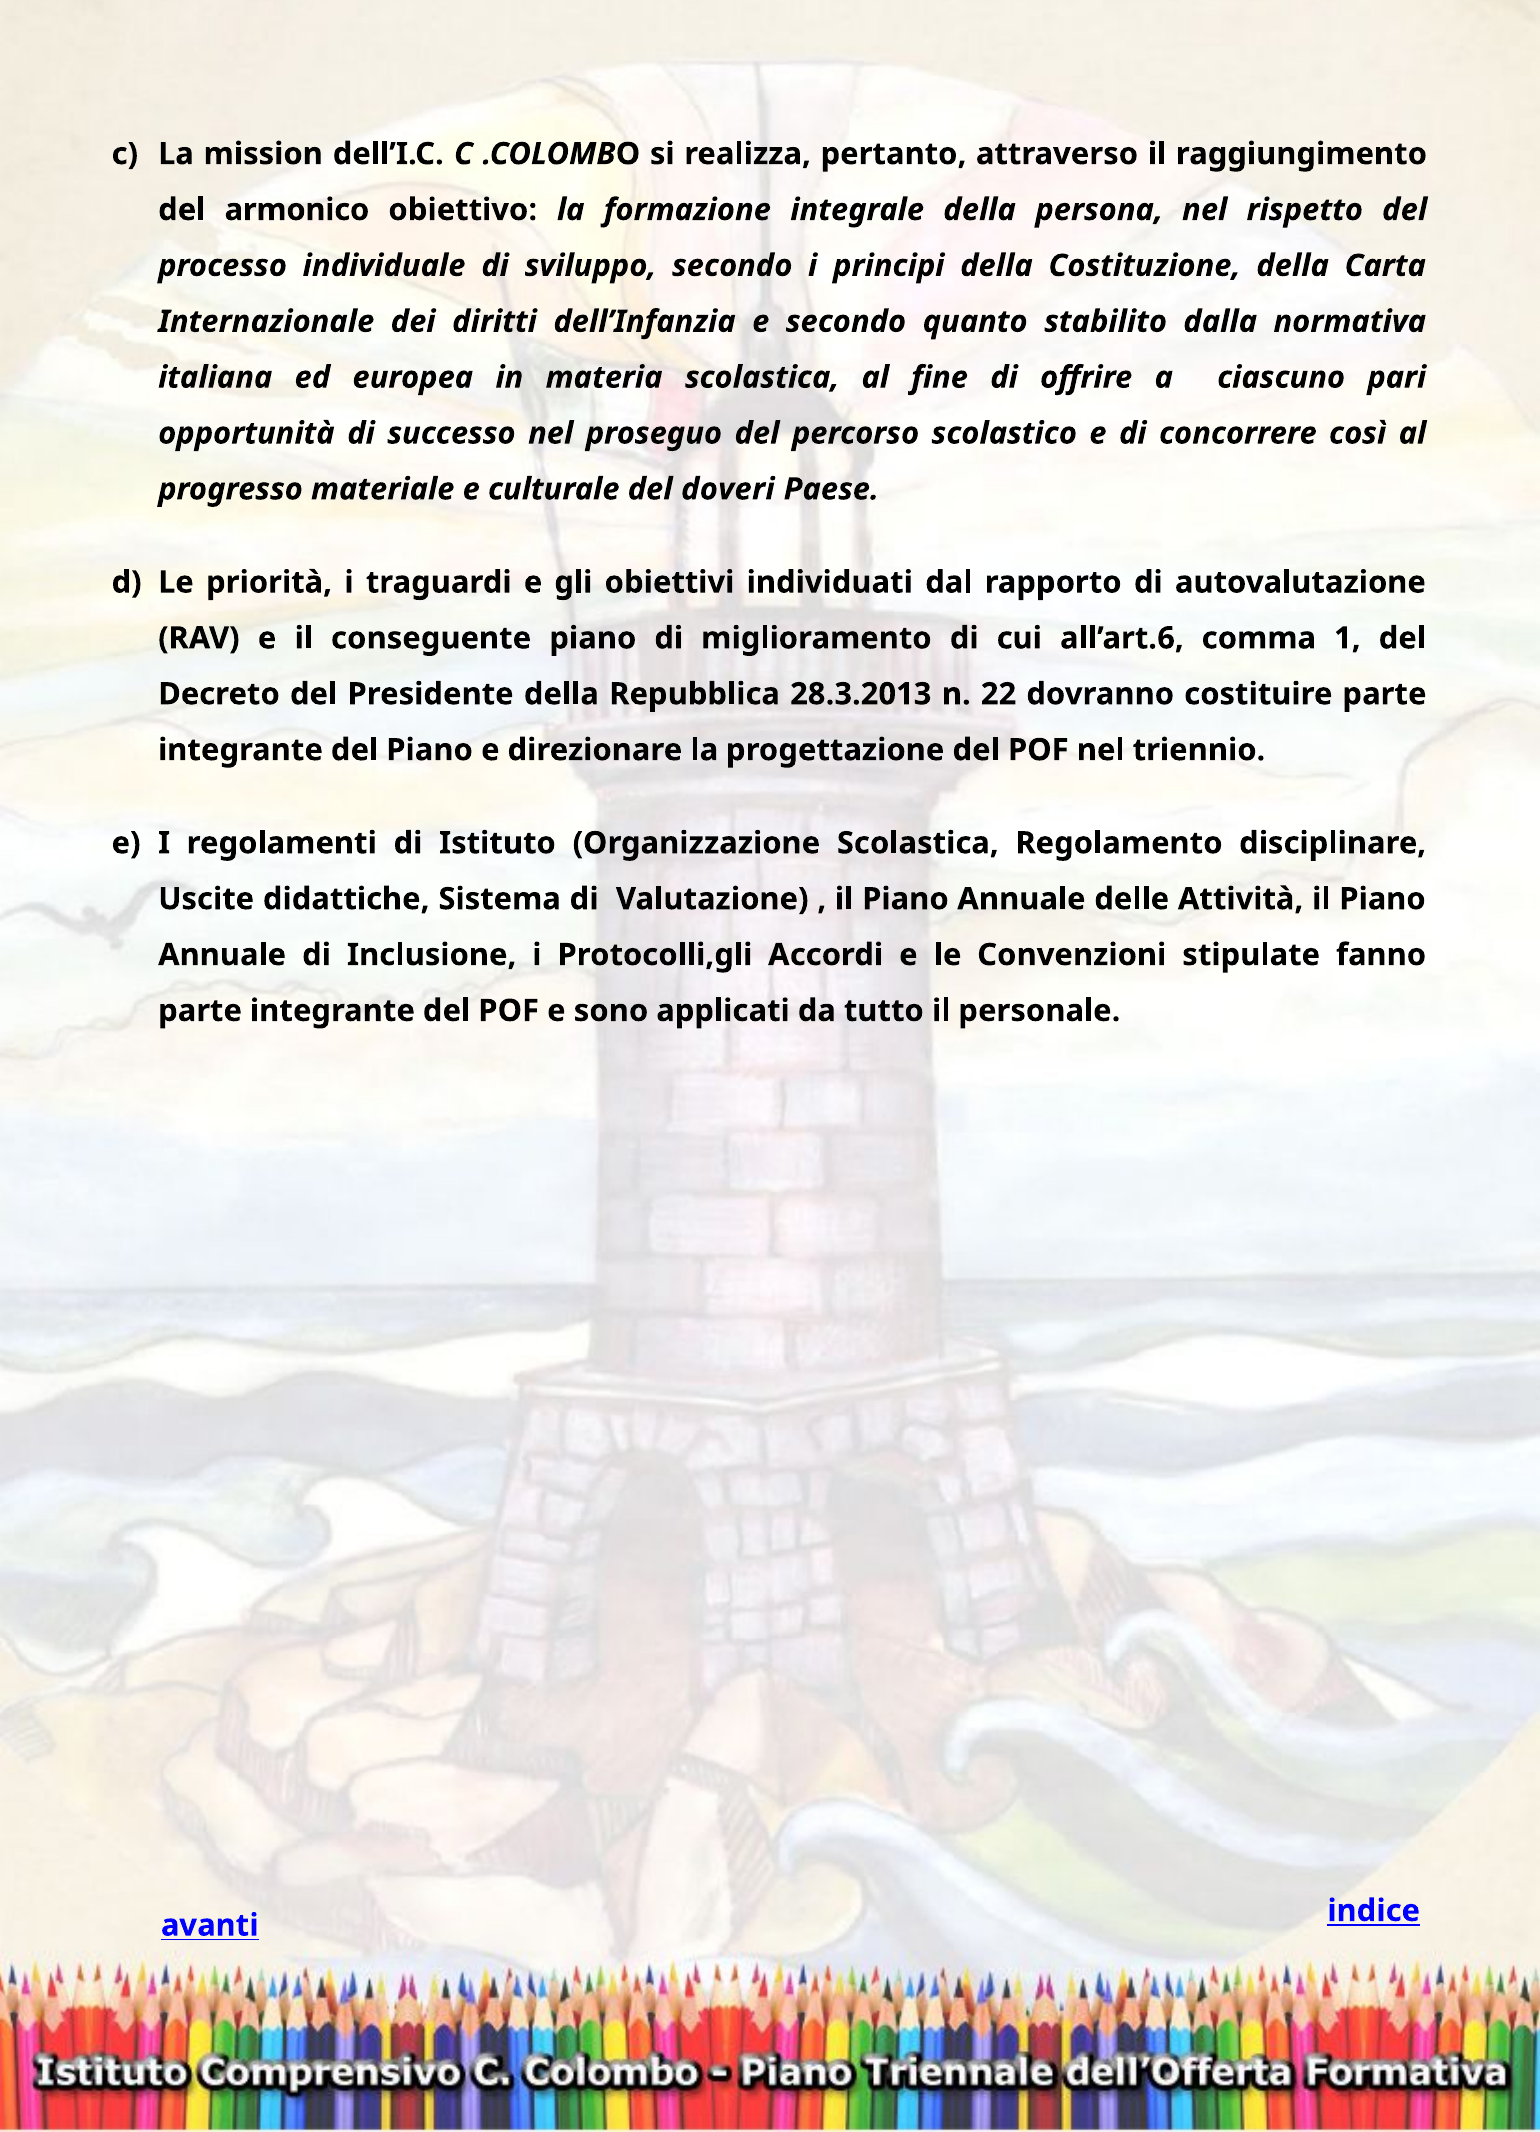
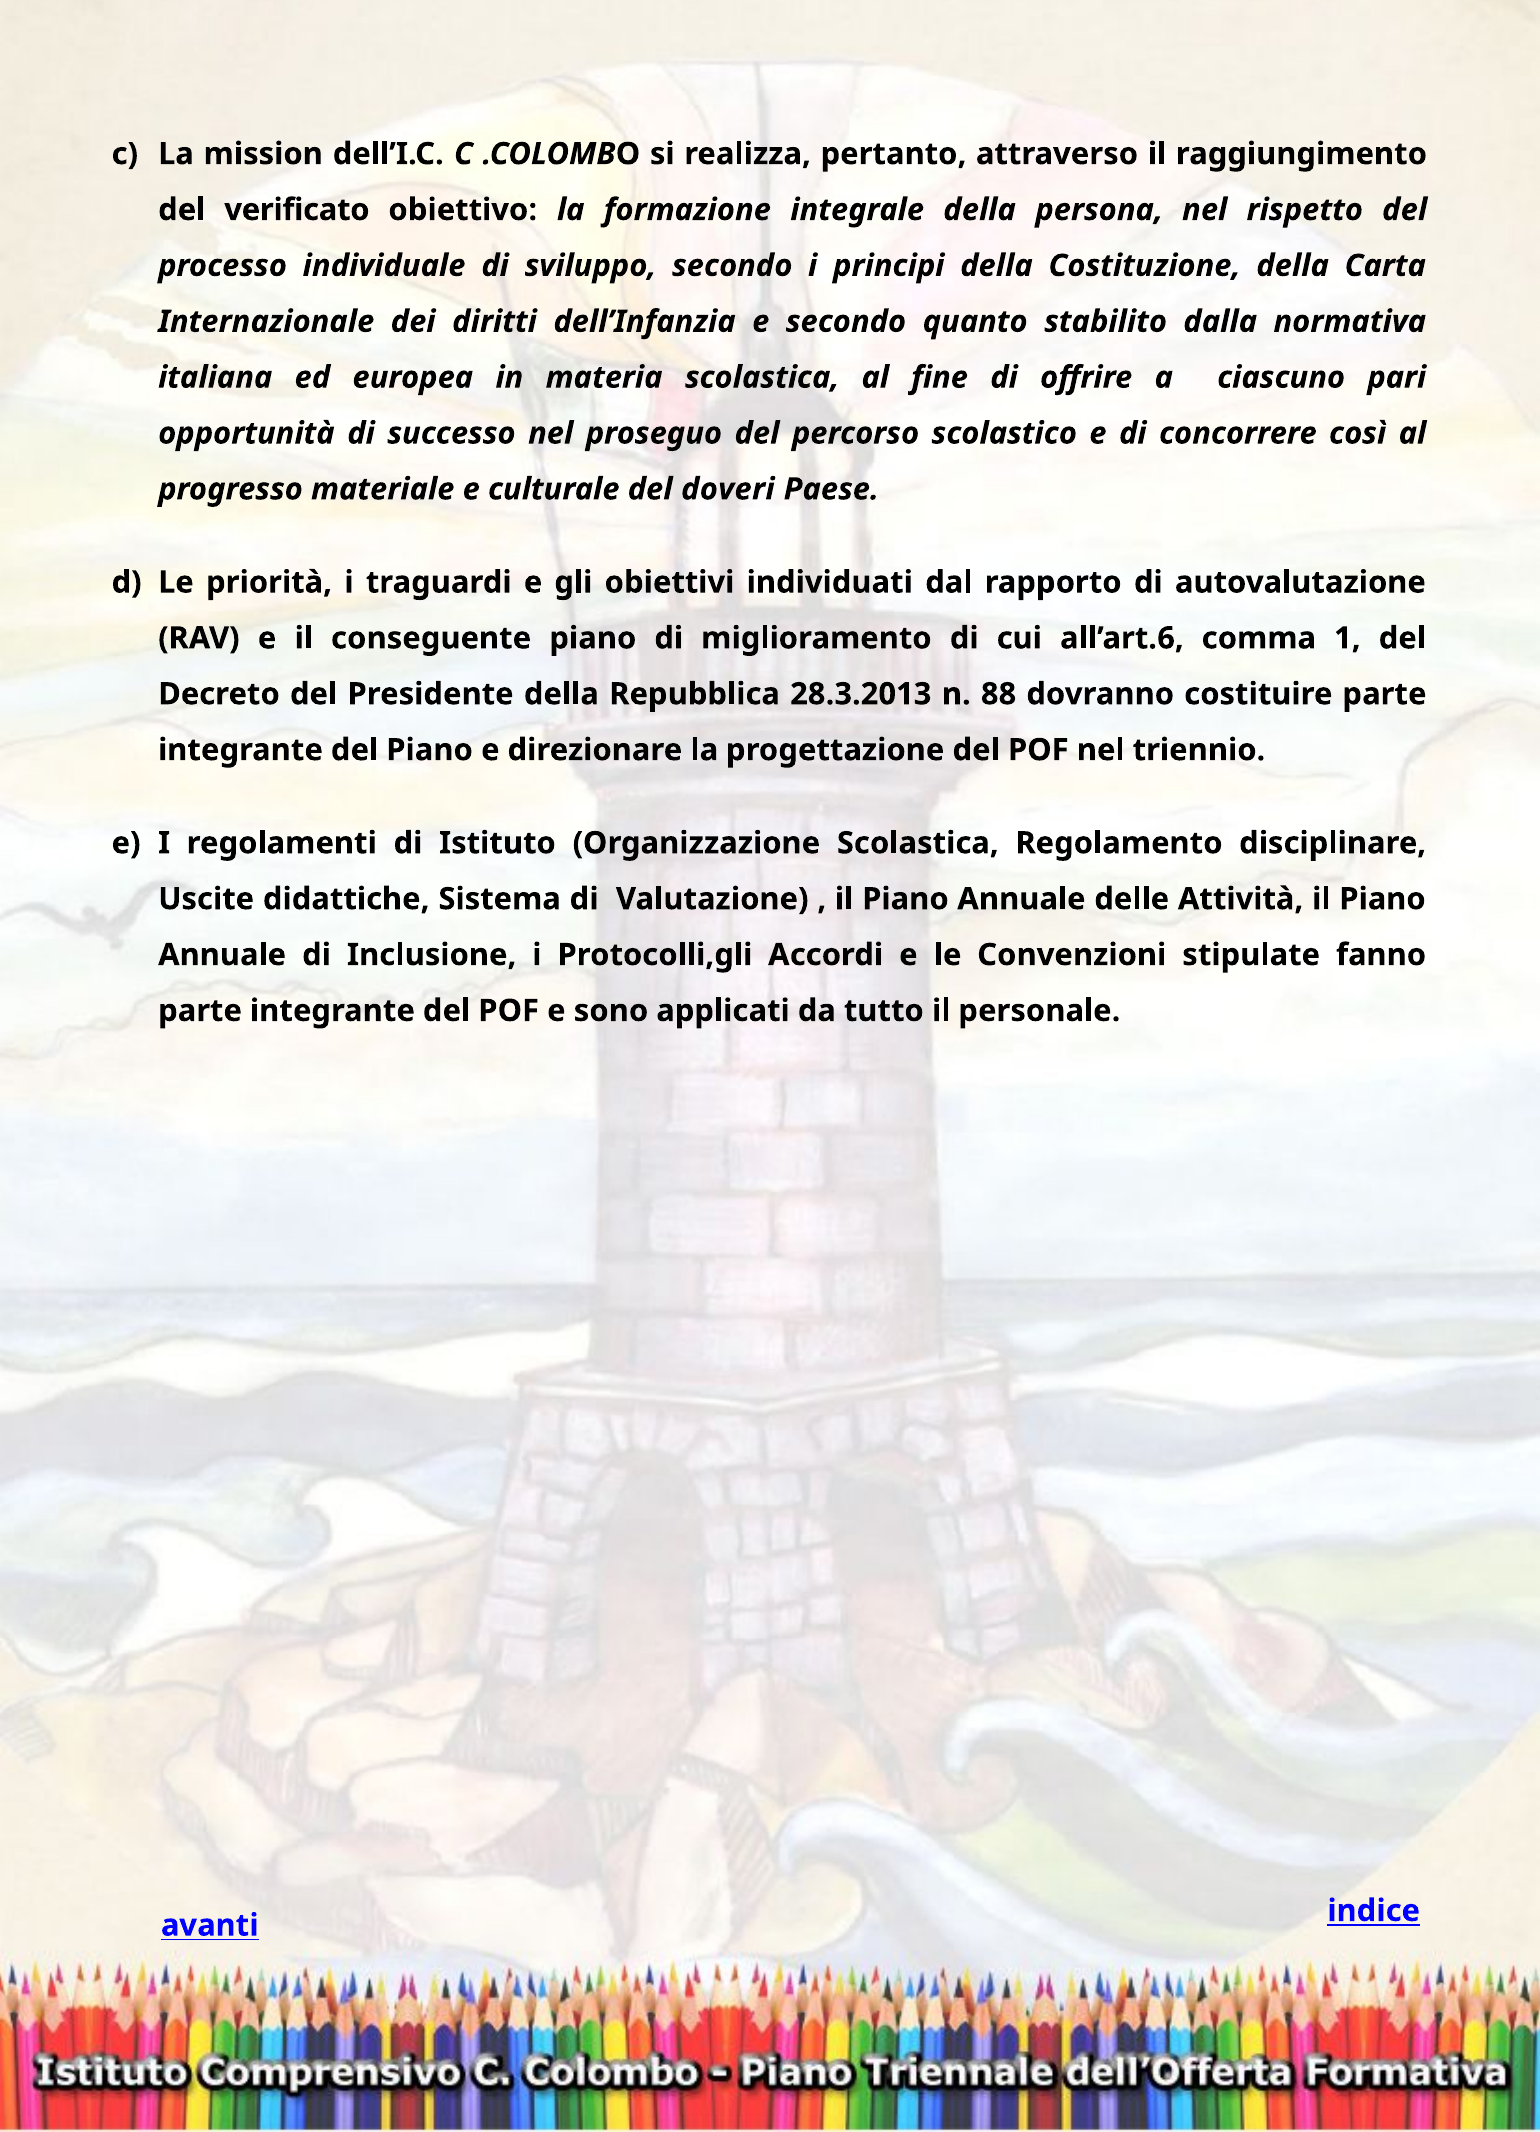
armonico: armonico -> verificato (297, 210)
22: 22 -> 88 (999, 694)
